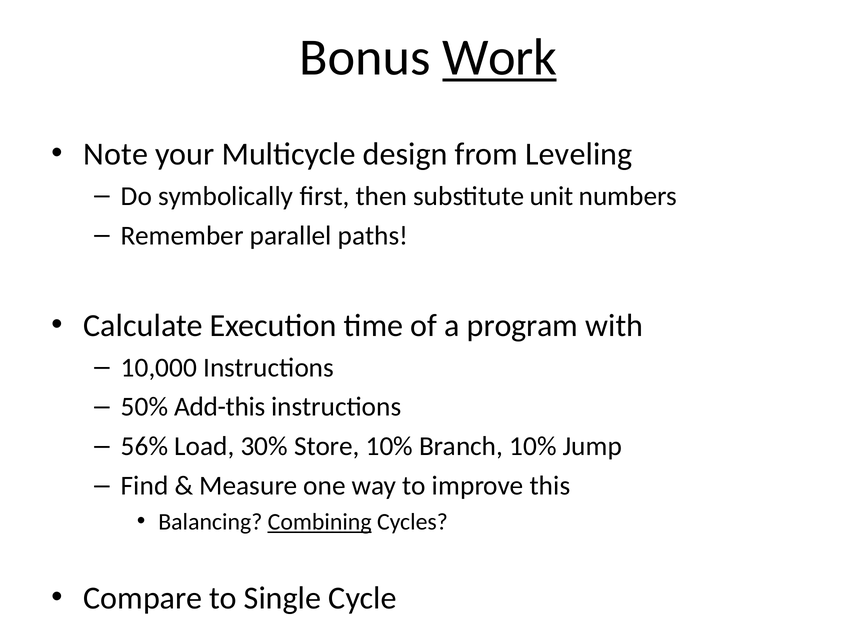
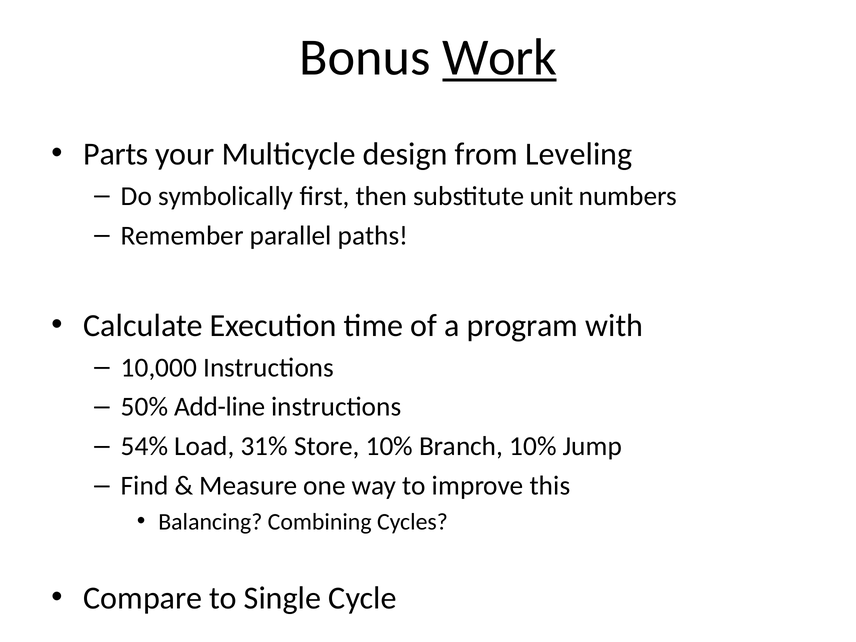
Note: Note -> Parts (116, 154)
Add-this: Add-this -> Add-line (220, 407)
56%: 56% -> 54% (144, 446)
30%: 30% -> 31% (264, 446)
Combining underline: present -> none (320, 522)
